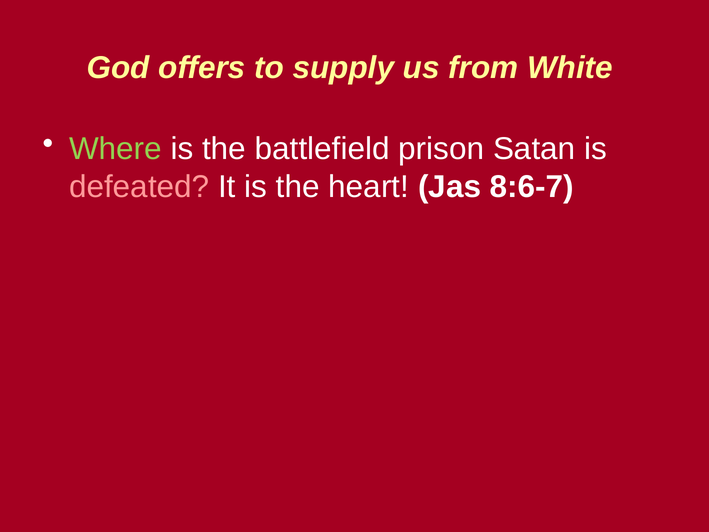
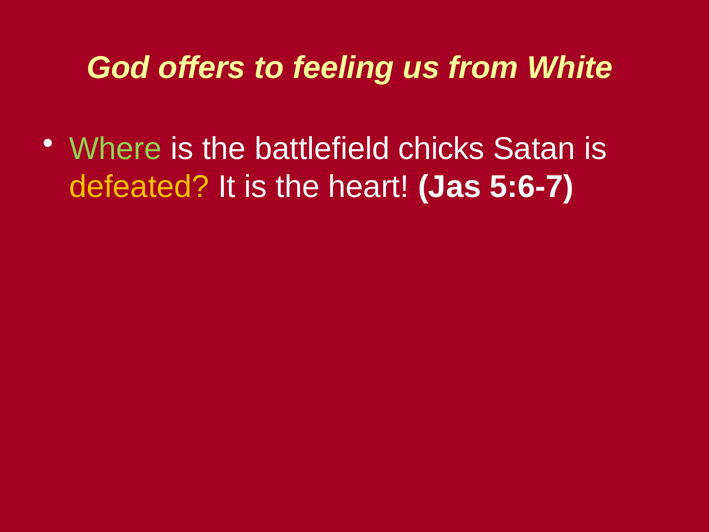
supply: supply -> feeling (343, 68)
prison: prison -> chicks (441, 149)
defeated colour: pink -> yellow (139, 187)
8:6-7: 8:6-7 -> 5:6-7 (532, 187)
